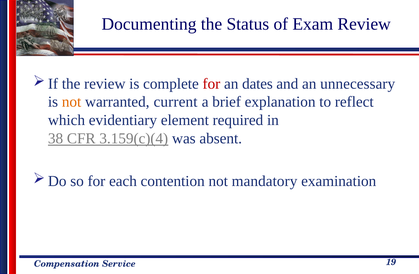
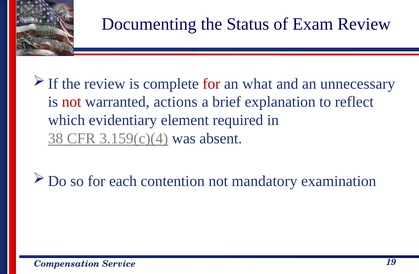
dates: dates -> what (257, 84)
not colour: orange -> red (72, 102)
current: current -> actions (176, 102)
